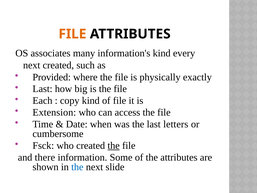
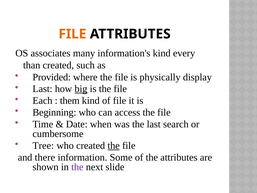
next: next -> than (32, 65)
exactly: exactly -> display (197, 77)
big underline: none -> present (81, 89)
copy: copy -> them (70, 101)
Extension: Extension -> Beginning (54, 112)
letters: letters -> search (176, 124)
Fsck: Fsck -> Tree (43, 145)
the colour: blue -> purple (77, 167)
